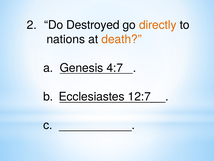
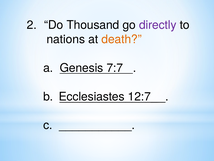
Destroyed: Destroyed -> Thousand (93, 25)
directly colour: orange -> purple (158, 25)
4:7: 4:7 -> 7:7 (115, 68)
